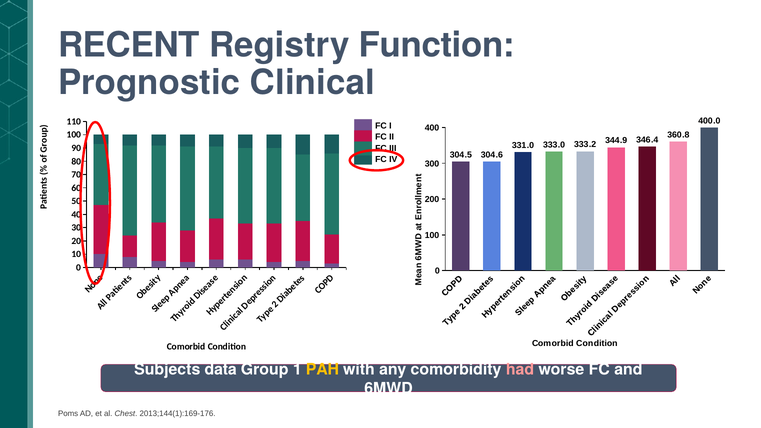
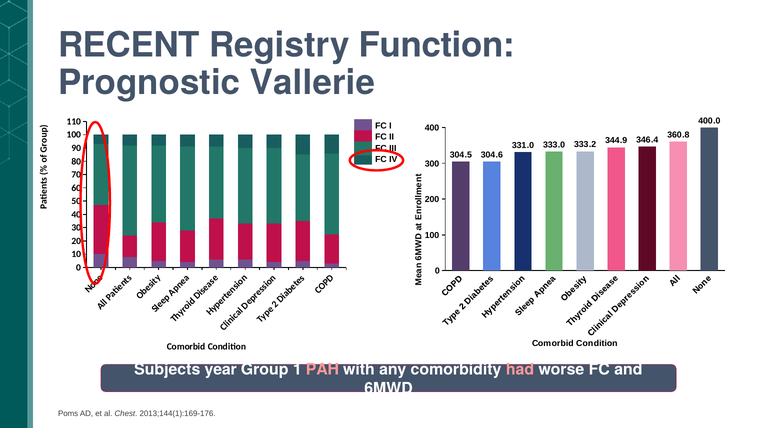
Clinical: Clinical -> Vallerie (312, 83)
data: data -> year (221, 370)
PAH colour: yellow -> pink (322, 370)
